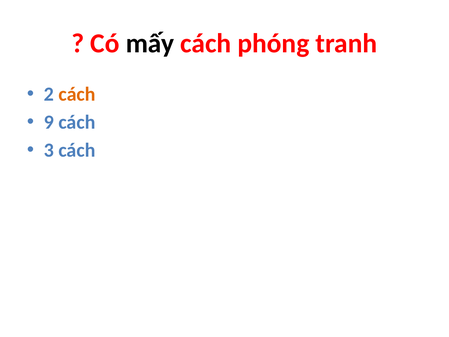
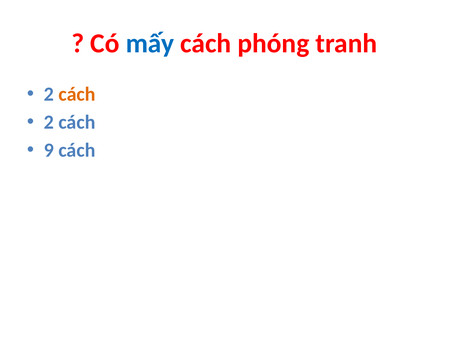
mấy colour: black -> blue (150, 43)
9: 9 -> 2 (49, 122)
3: 3 -> 9 (49, 150)
